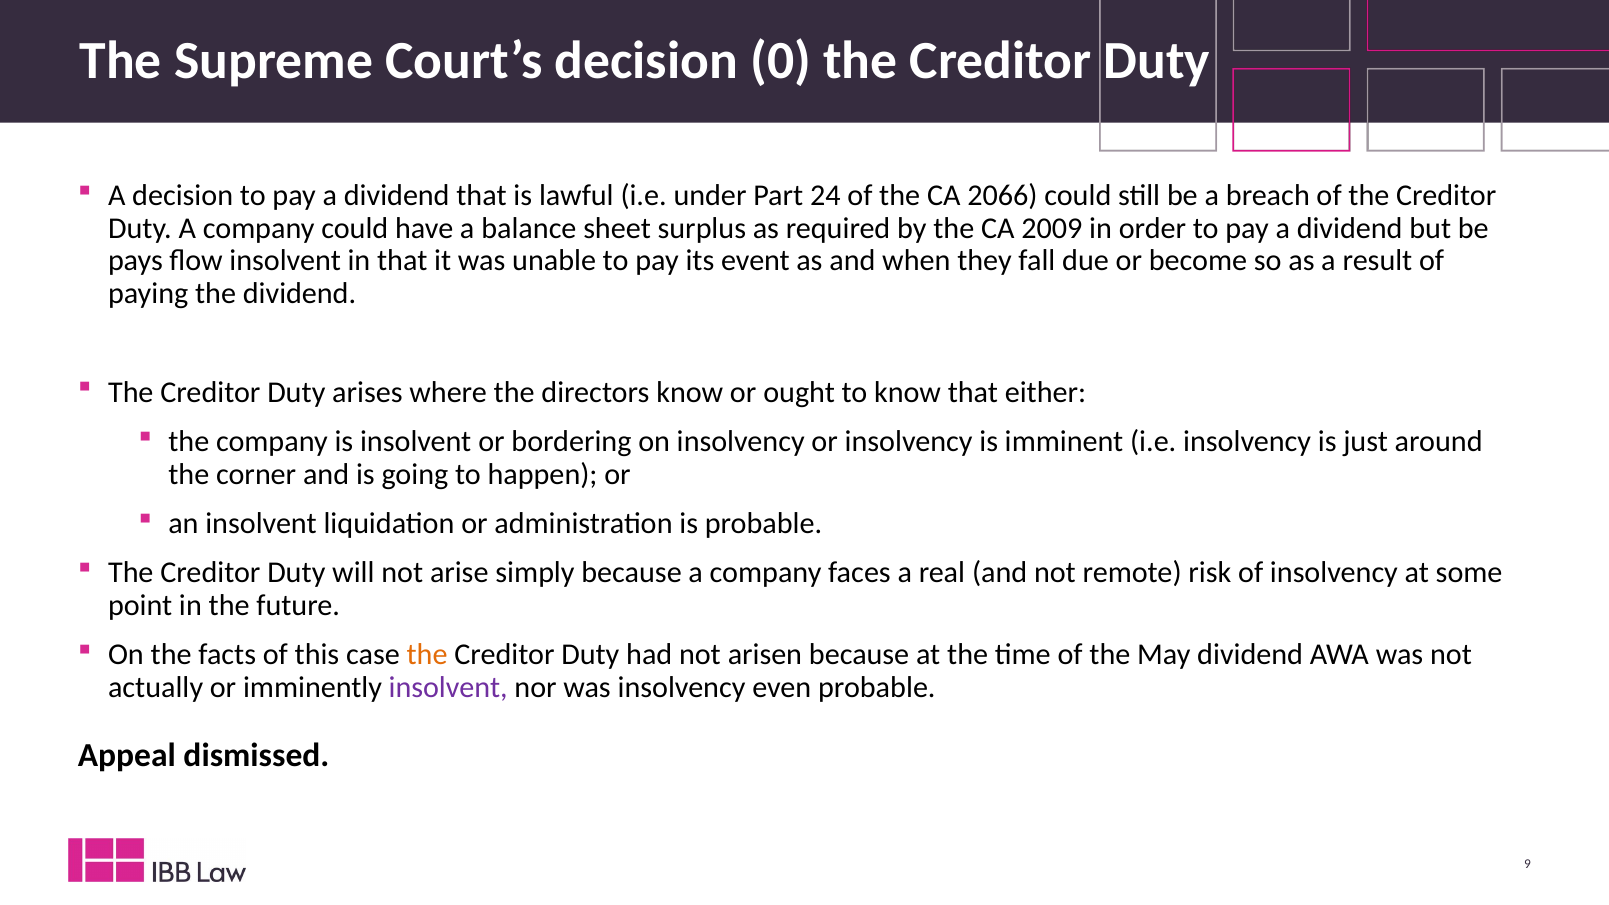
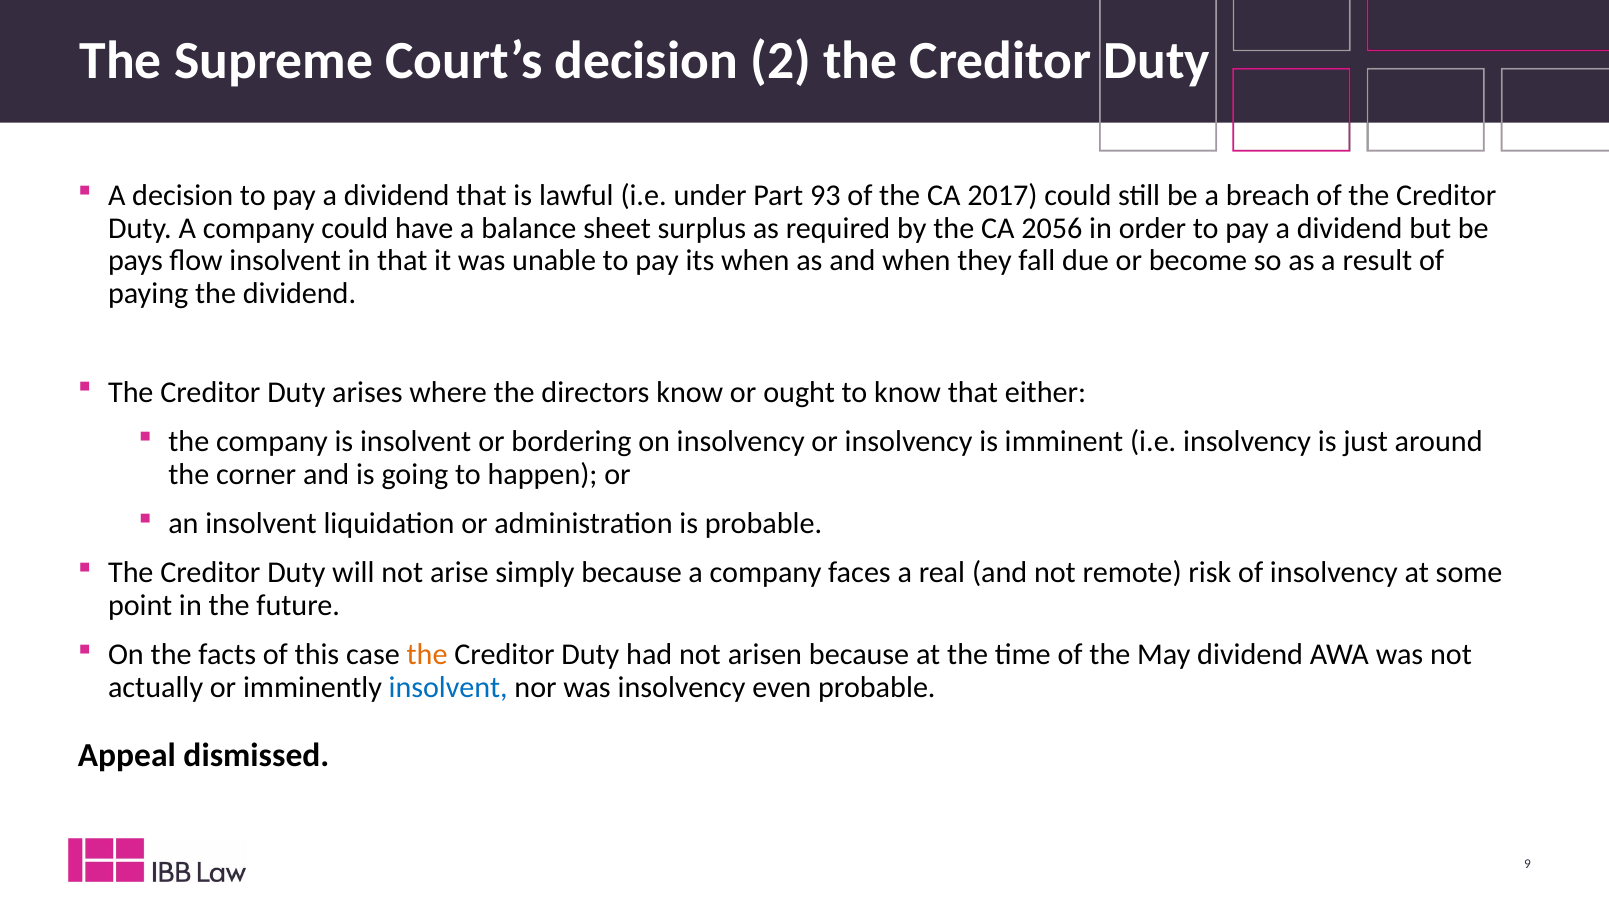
0: 0 -> 2 (781, 61)
24: 24 -> 93 (825, 196)
2066: 2066 -> 2017 (1002, 196)
2009: 2009 -> 2056 (1052, 228)
its event: event -> when (755, 261)
insolvent colour: purple -> blue (448, 688)
